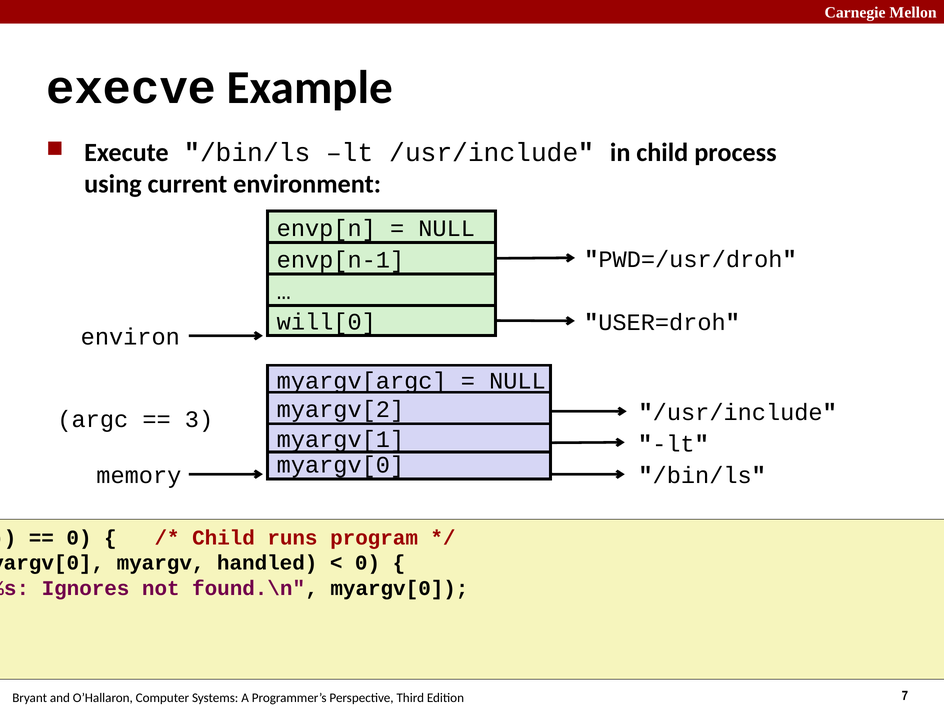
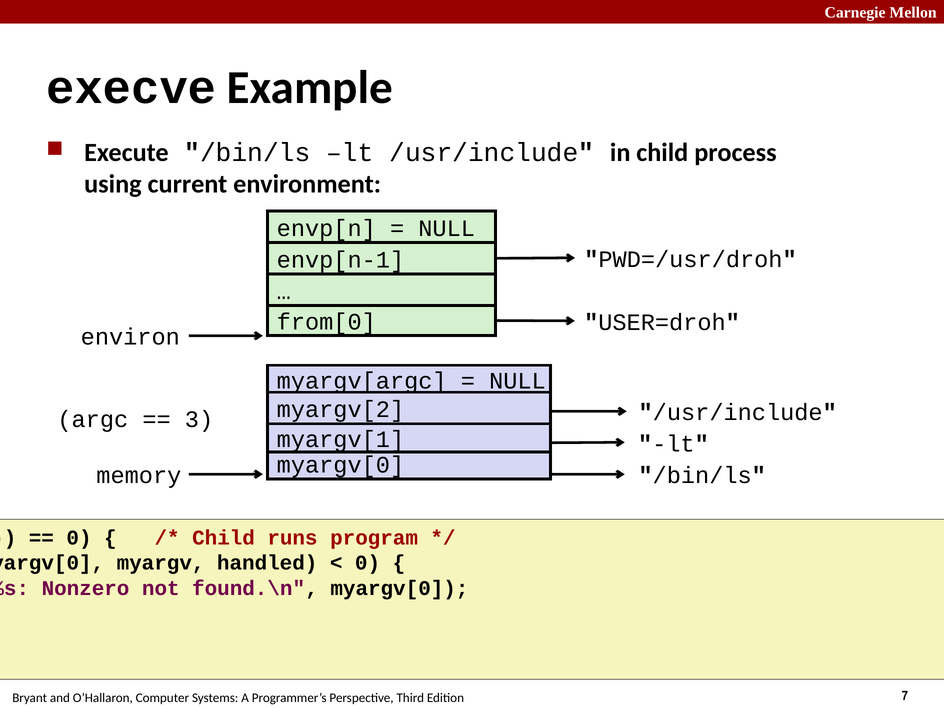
will[0: will[0 -> from[0 (326, 322)
Ignores: Ignores -> Nonzero (86, 588)
